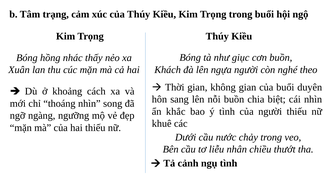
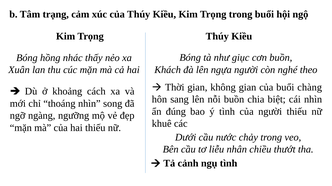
duyên: duyên -> chàng (310, 88)
khắc: khắc -> đúng (176, 112)
